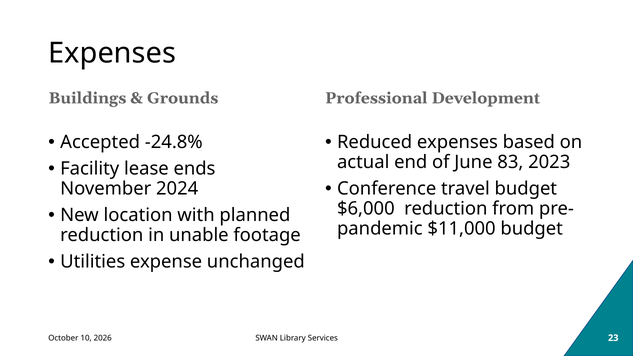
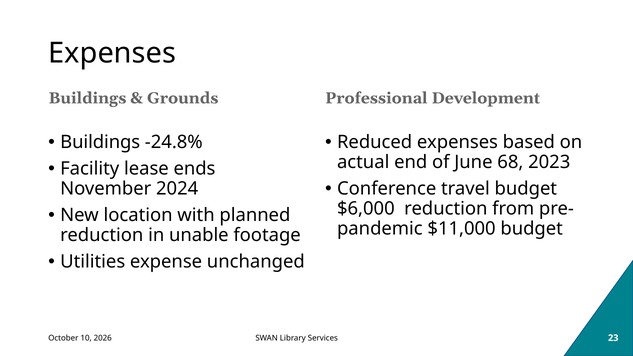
Accepted: Accepted -> Buildings (100, 142)
83: 83 -> 68 (510, 162)
